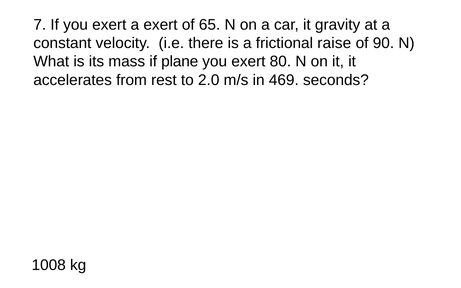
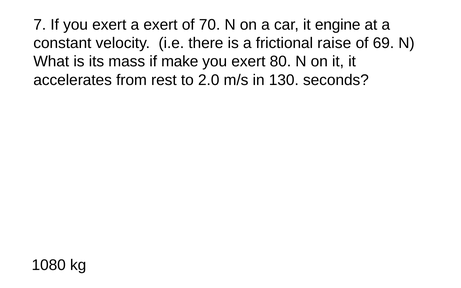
65: 65 -> 70 (210, 25)
gravity: gravity -> engine (338, 25)
90: 90 -> 69 (383, 43)
plane: plane -> make (180, 62)
469: 469 -> 130 (284, 80)
1008: 1008 -> 1080 (49, 265)
